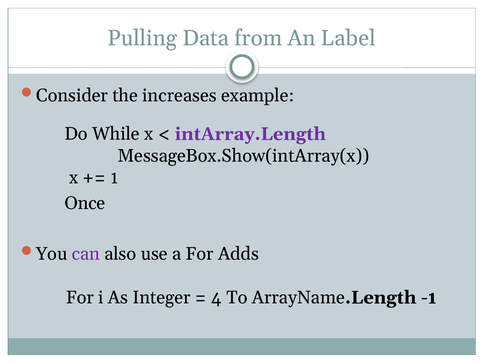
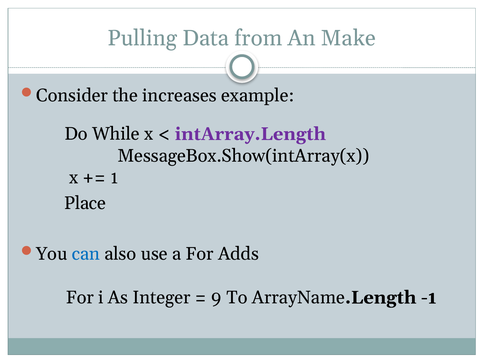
Label: Label -> Make (348, 38)
Once: Once -> Place (85, 203)
can colour: purple -> blue (86, 254)
4: 4 -> 9 (216, 298)
